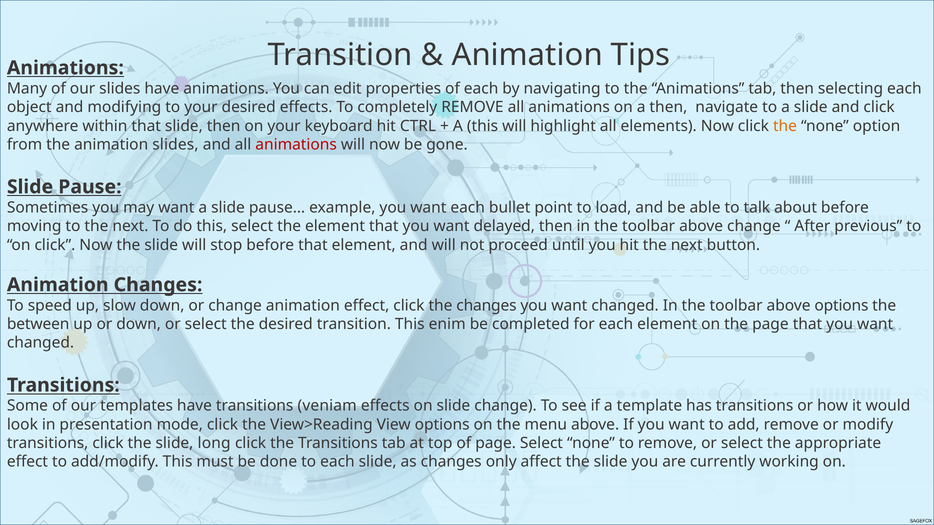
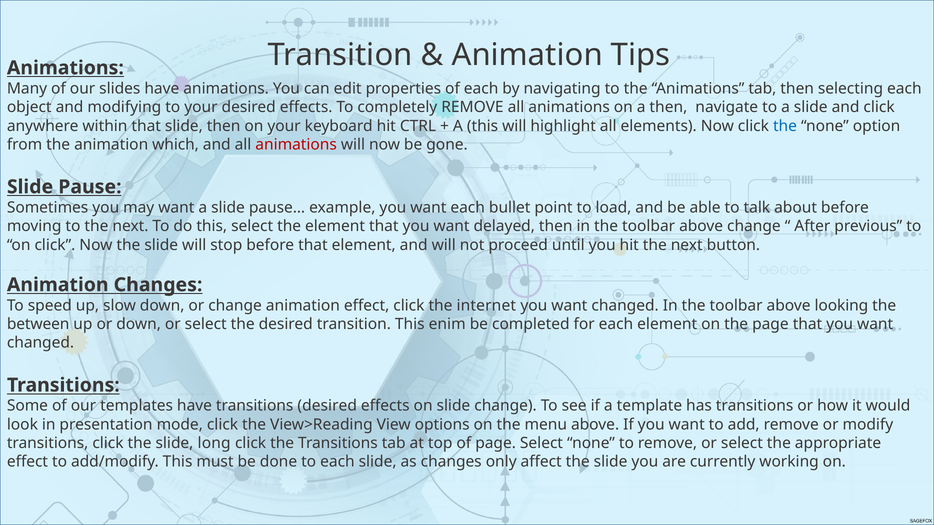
the colour: orange -> blue (785, 126)
animation slides: slides -> which (176, 145)
the changes: changes -> internet (486, 306)
above options: options -> looking (841, 306)
transitions veniam: veniam -> desired (327, 406)
